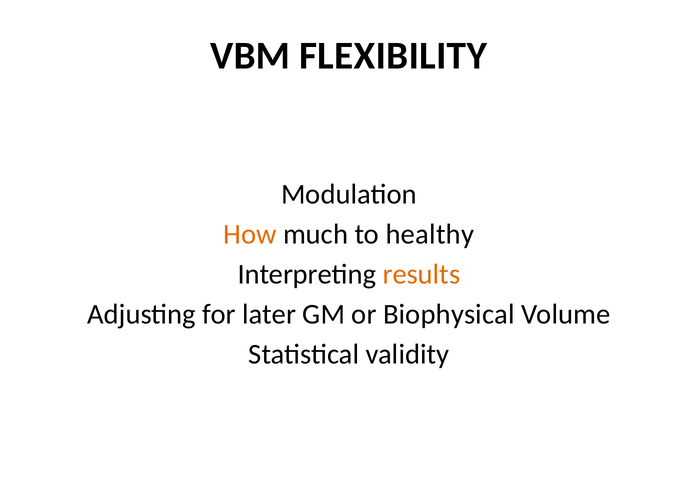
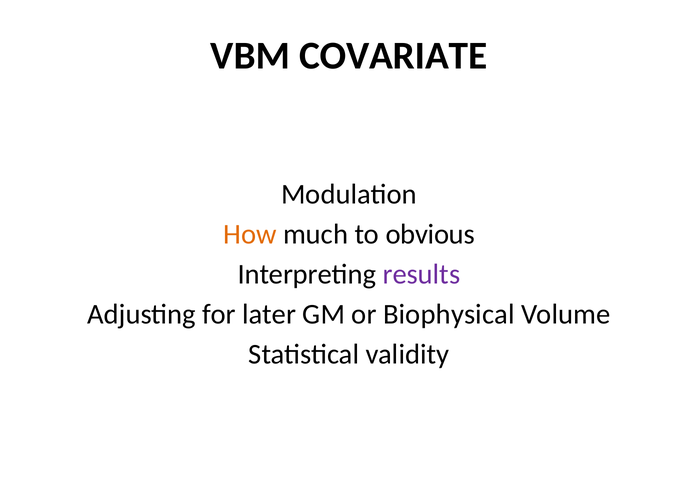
FLEXIBILITY: FLEXIBILITY -> COVARIATE (393, 56)
healthy: healthy -> obvious (430, 234)
results colour: orange -> purple (421, 274)
